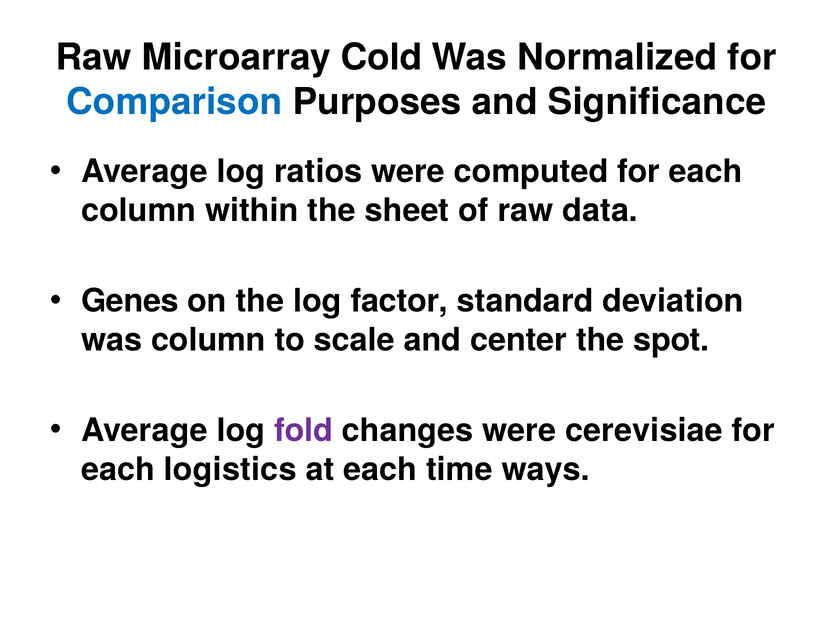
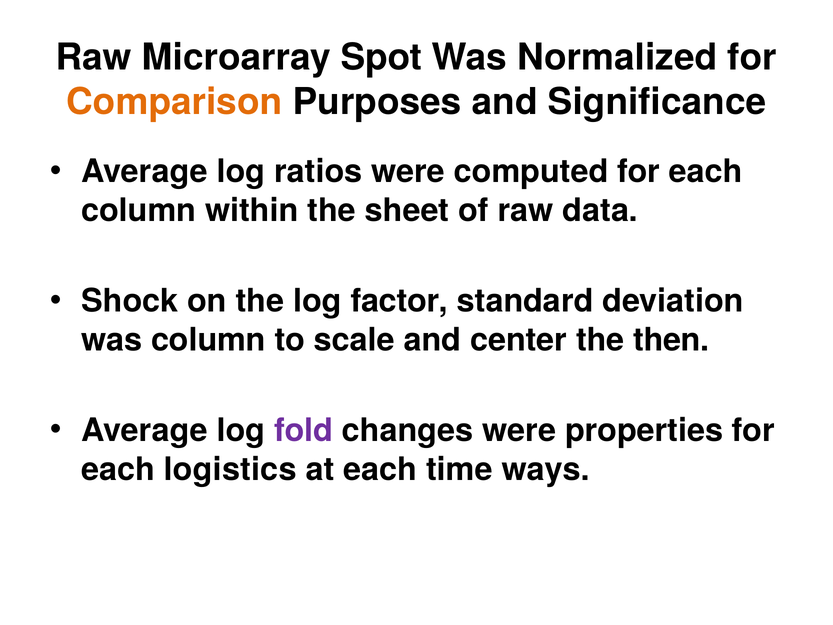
Cold: Cold -> Spot (382, 57)
Comparison colour: blue -> orange (174, 102)
Genes: Genes -> Shock (130, 301)
spot: spot -> then (671, 340)
cerevisiae: cerevisiae -> properties (644, 430)
